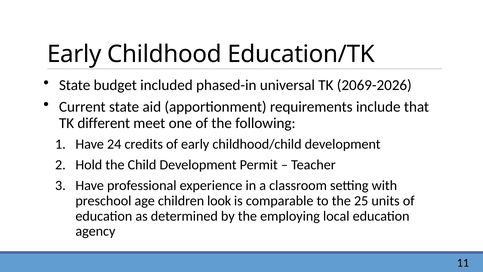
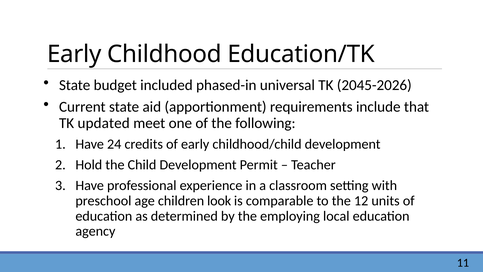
2069-2026: 2069-2026 -> 2045-2026 (374, 85)
different: different -> updated (104, 123)
25: 25 -> 12 (361, 201)
